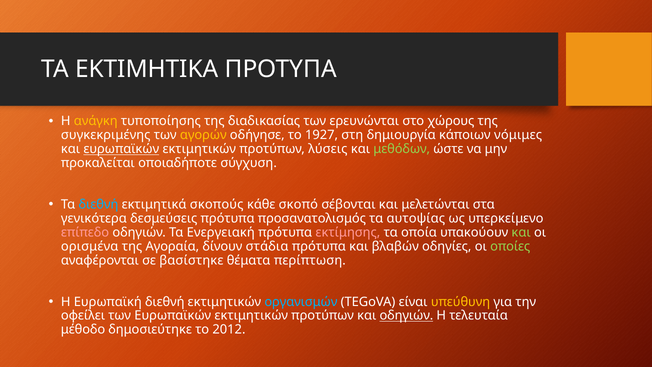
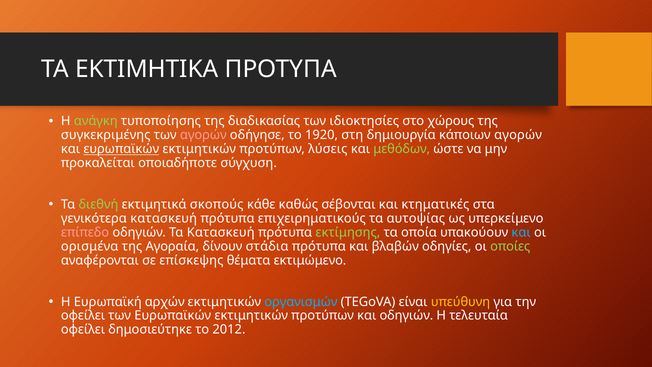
ανάγκη colour: yellow -> light green (96, 121)
ερευνώνται: ερευνώνται -> ιδιοκτησίες (364, 121)
αγορών colour: yellow -> pink (203, 135)
1927: 1927 -> 1920 (322, 135)
κάποιων νόμιμες: νόμιμες -> αγορών (518, 135)
διεθνή colour: light blue -> light green (98, 204)
σκοπό: σκοπό -> καθώς (298, 204)
μελετώνται: μελετώνται -> κτηματικές (435, 204)
γενικότερα δεσμεύσεις: δεσμεύσεις -> κατασκευή (164, 218)
προσανατολισμός: προσανατολισμός -> επιχειρηματικούς (312, 218)
Τα Ενεργειακή: Ενεργειακή -> Κατασκευή (221, 232)
εκτίμησης colour: pink -> light green (348, 232)
και colour: light green -> light blue (521, 232)
βασίστηκε: βασίστηκε -> επίσκεψης (191, 260)
περίπτωση: περίπτωση -> εκτιμώμενο (310, 260)
Ευρωπαϊκή διεθνή: διεθνή -> αρχών (165, 302)
οδηγιών underline: present -> none (406, 316)
μέθοδο: μέθοδο -> οφείλει (83, 329)
